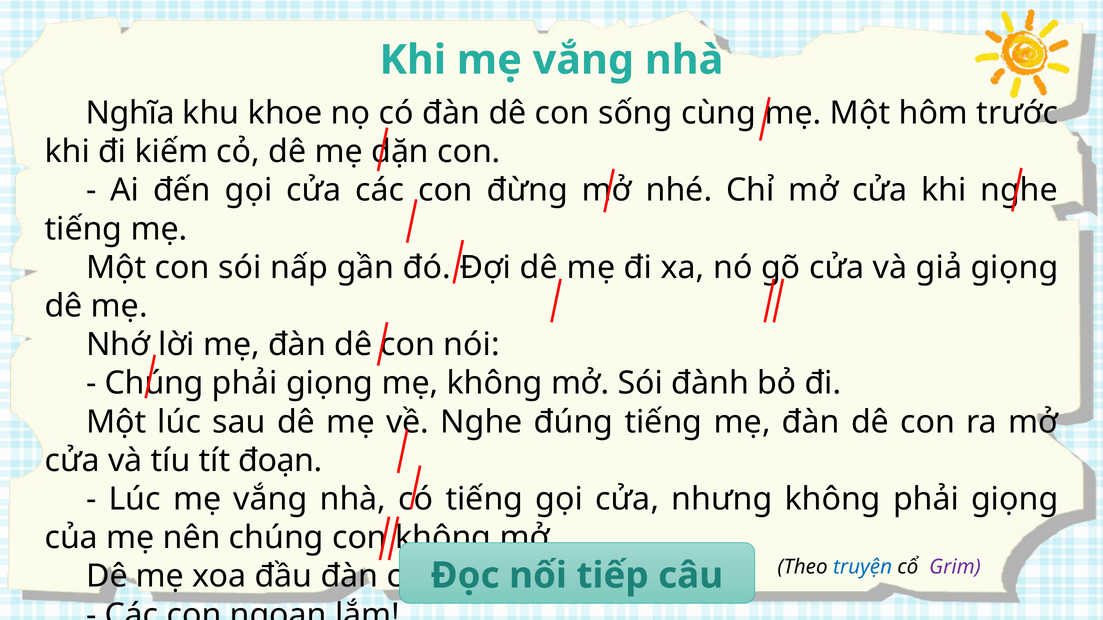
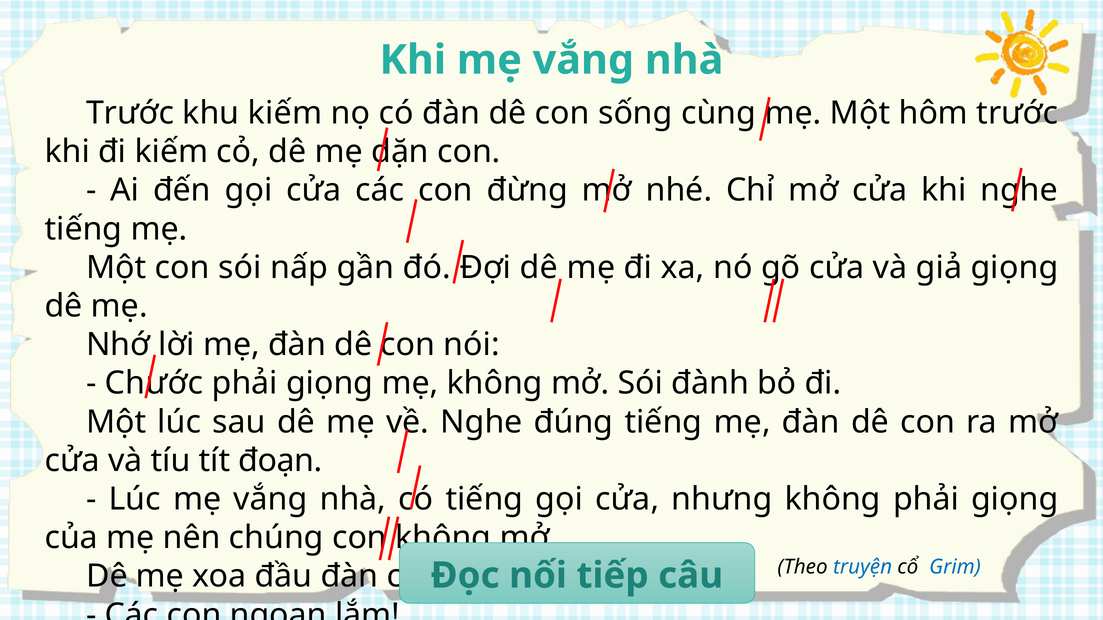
Nghĩa: Nghĩa -> Trước (130, 113)
khu khoe: khoe -> kiếm (285, 113)
Chúng: Chúng -> Chước (154, 384)
Grim colour: purple -> blue (955, 567)
